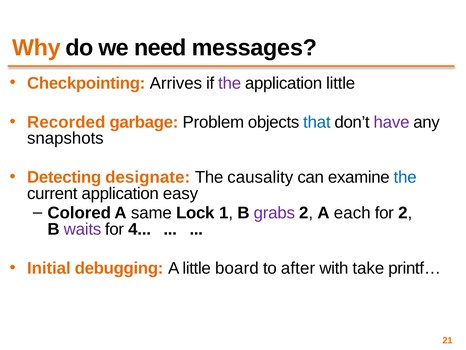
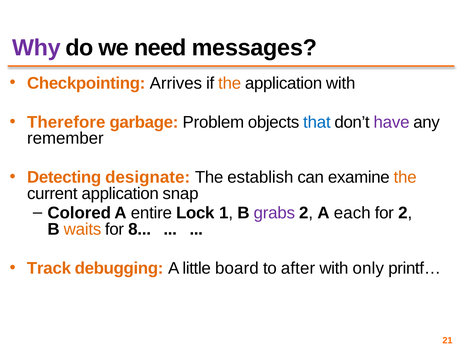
Why colour: orange -> purple (36, 48)
the colour: purple -> orange (230, 83)
application little: little -> with (341, 83)
Recorded: Recorded -> Therefore (66, 122)
snapshots: snapshots -> remember (65, 138)
causality: causality -> establish (260, 177)
the colour: blue -> orange (405, 177)
easy: easy -> snap (181, 193)
same: same -> entire (151, 213)
waits colour: purple -> orange (83, 229)
4: 4 -> 8 (140, 229)
Initial: Initial -> Track (49, 268)
take: take -> only (368, 268)
